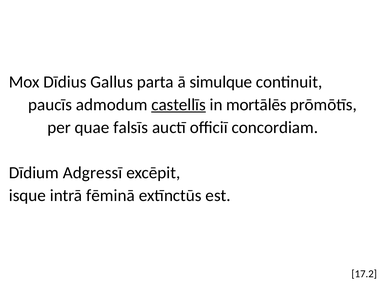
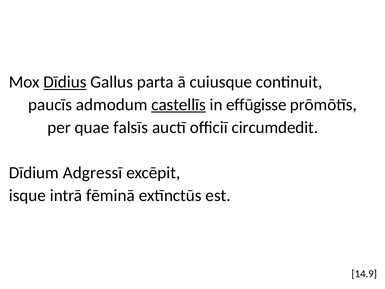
Dīdius underline: none -> present (65, 82)
simulque: simulque -> cuiusque (221, 82)
mortālēs: mortālēs -> effūgisse (256, 105)
concordiam: concordiam -> circumdedit (275, 127)
17.2: 17.2 -> 14.9 (364, 274)
